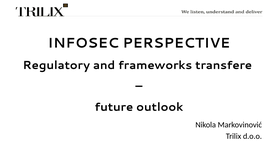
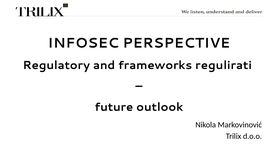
transfere: transfere -> regulirati (224, 65)
